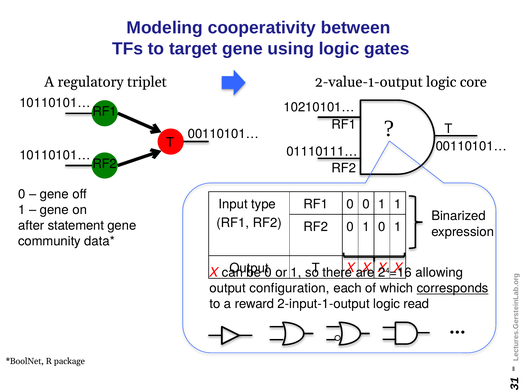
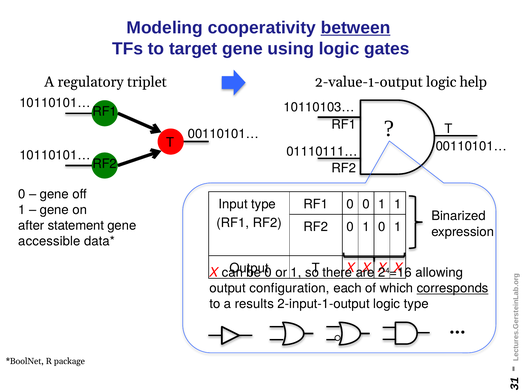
between underline: none -> present (356, 28)
core: core -> help (473, 82)
10210101…: 10210101… -> 10110103… (319, 107)
community: community -> accessible (49, 241)
reward: reward -> results (254, 304)
logic read: read -> type (416, 304)
